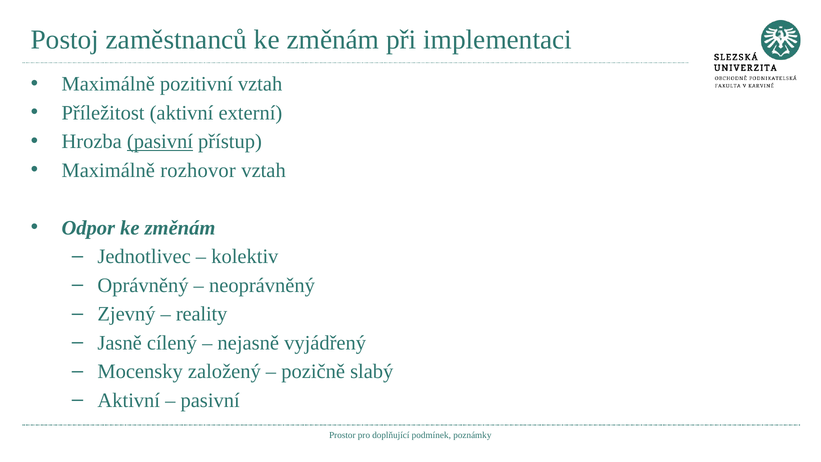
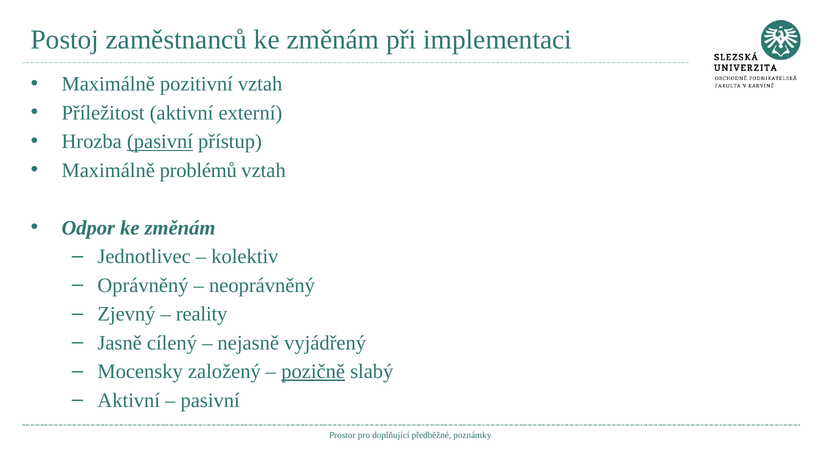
rozhovor: rozhovor -> problémů (198, 170)
pozičně underline: none -> present (313, 371)
podmínek: podmínek -> předběžné (431, 435)
